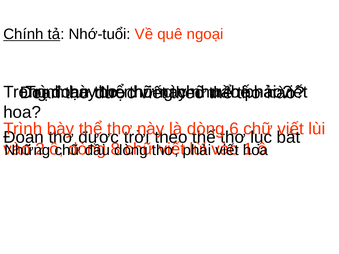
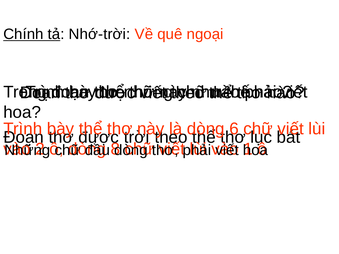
Nhớ-tuổi: Nhớ-tuổi -> Nhớ-trời (100, 34)
